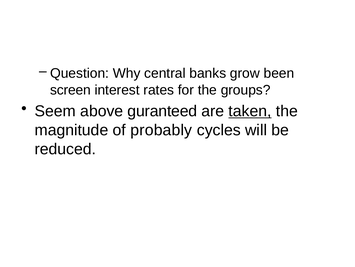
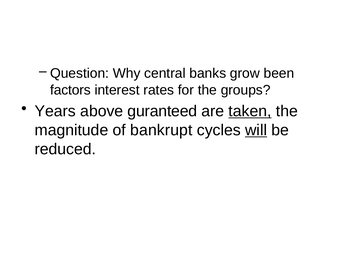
screen: screen -> factors (70, 90)
Seem: Seem -> Years (55, 111)
probably: probably -> bankrupt (161, 130)
will underline: none -> present (256, 130)
